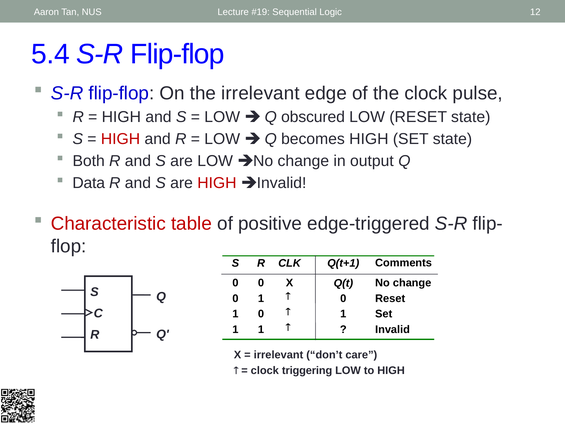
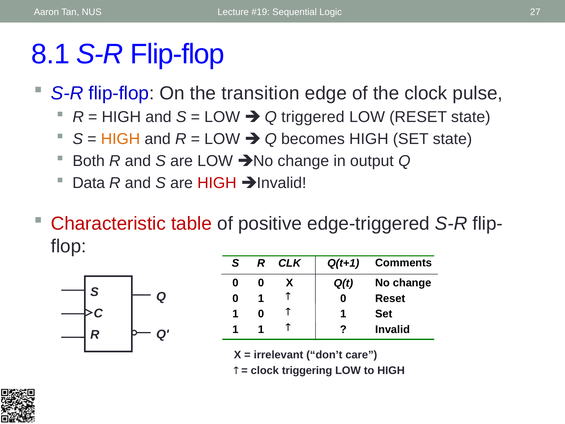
12: 12 -> 27 (535, 12)
5.4: 5.4 -> 8.1 (51, 54)
the irrelevant: irrelevant -> transition (260, 93)
obscured: obscured -> triggered (313, 117)
HIGH colour: red -> orange (120, 139)
